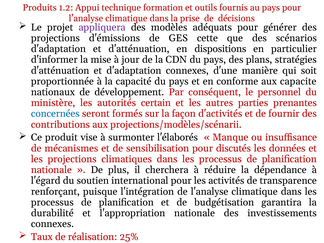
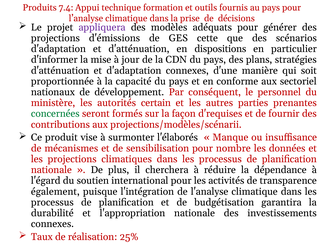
1.2: 1.2 -> 7.4 (66, 8)
capacite: capacite -> sectoriel (298, 81)
concernées colour: blue -> green (55, 114)
d'activités: d'activités -> d'requises (220, 114)
discutés: discutés -> nombre (233, 148)
renforçant: renforçant -> également (55, 191)
